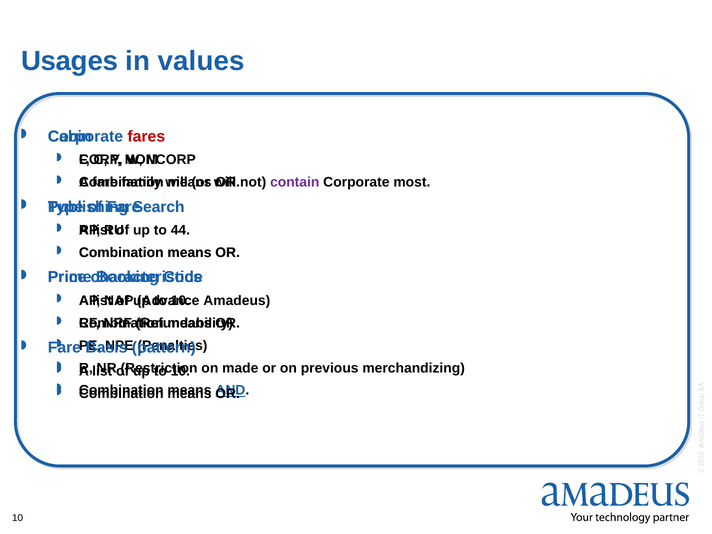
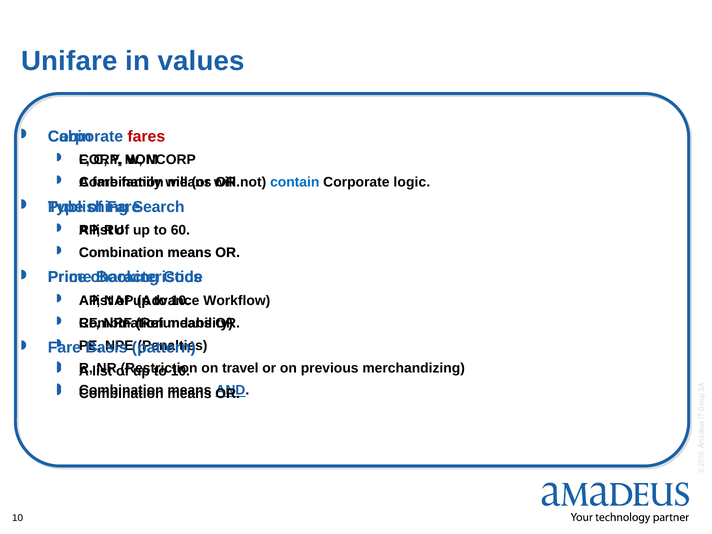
Usages: Usages -> Unifare (69, 61)
contain colour: purple -> blue (295, 182)
most: most -> logic (412, 182)
44: 44 -> 60 (180, 230)
Amadeus: Amadeus -> Workflow (237, 301)
made: made -> travel (240, 368)
